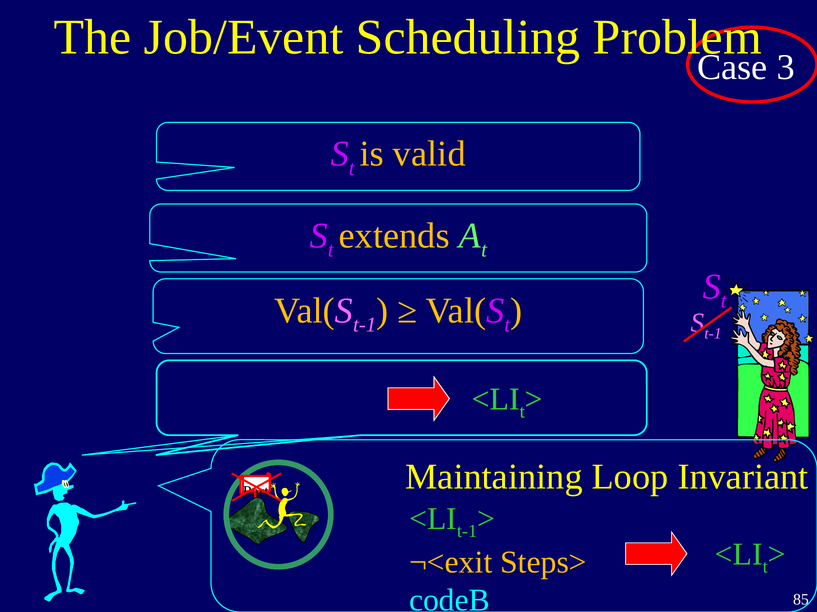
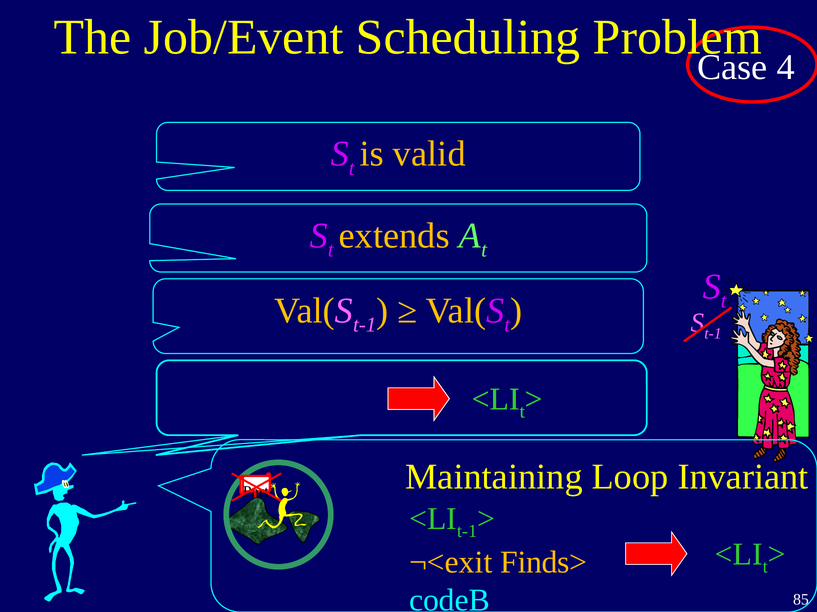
3: 3 -> 4 (786, 67)
Steps>: Steps> -> Finds> (544, 563)
